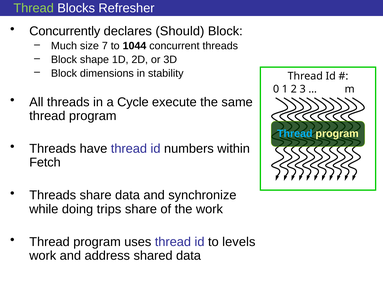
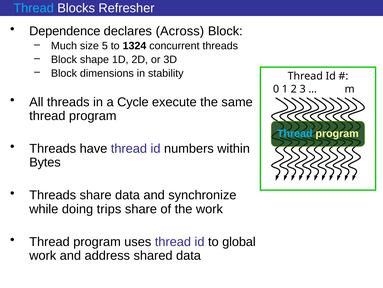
Thread colour: light green -> light blue (34, 8)
Concurrently: Concurrently -> Dependence (65, 31)
Should: Should -> Across (180, 31)
7: 7 -> 5 (105, 46)
1044: 1044 -> 1324 (134, 46)
Fetch: Fetch -> Bytes (45, 162)
levels: levels -> global (239, 241)
